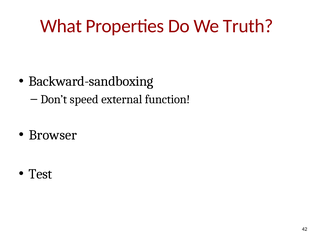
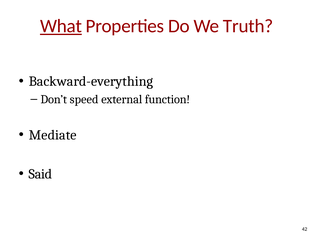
What underline: none -> present (61, 26)
Backward-sandboxing: Backward-sandboxing -> Backward-everything (91, 81)
Browser: Browser -> Mediate (53, 135)
Test: Test -> Said (40, 174)
